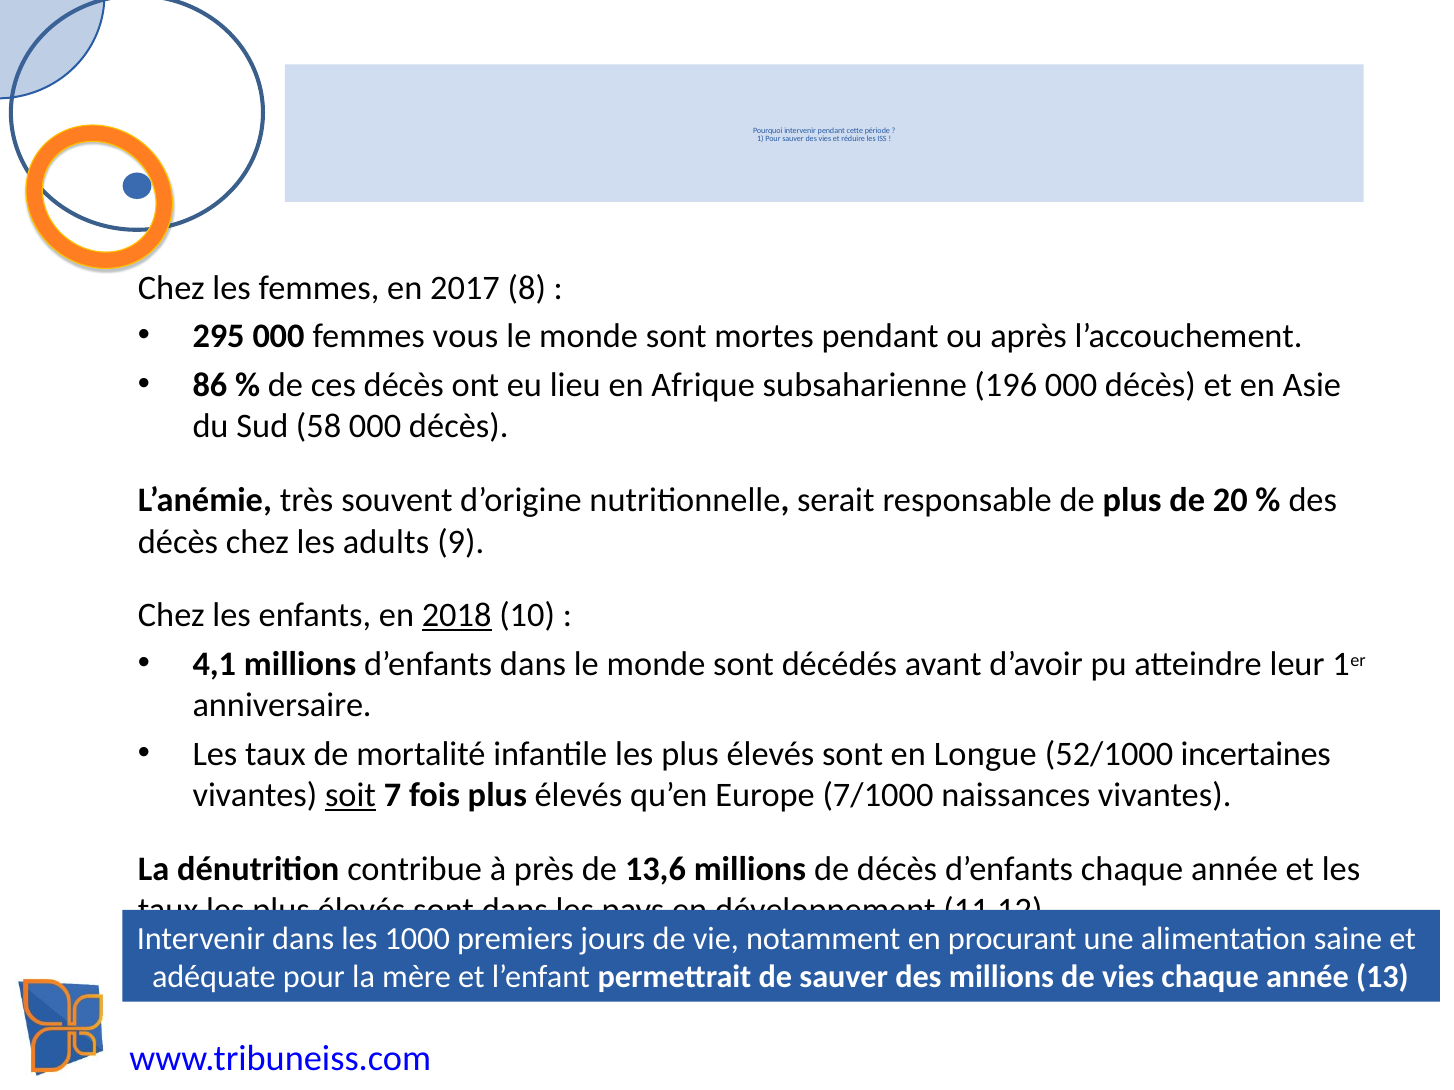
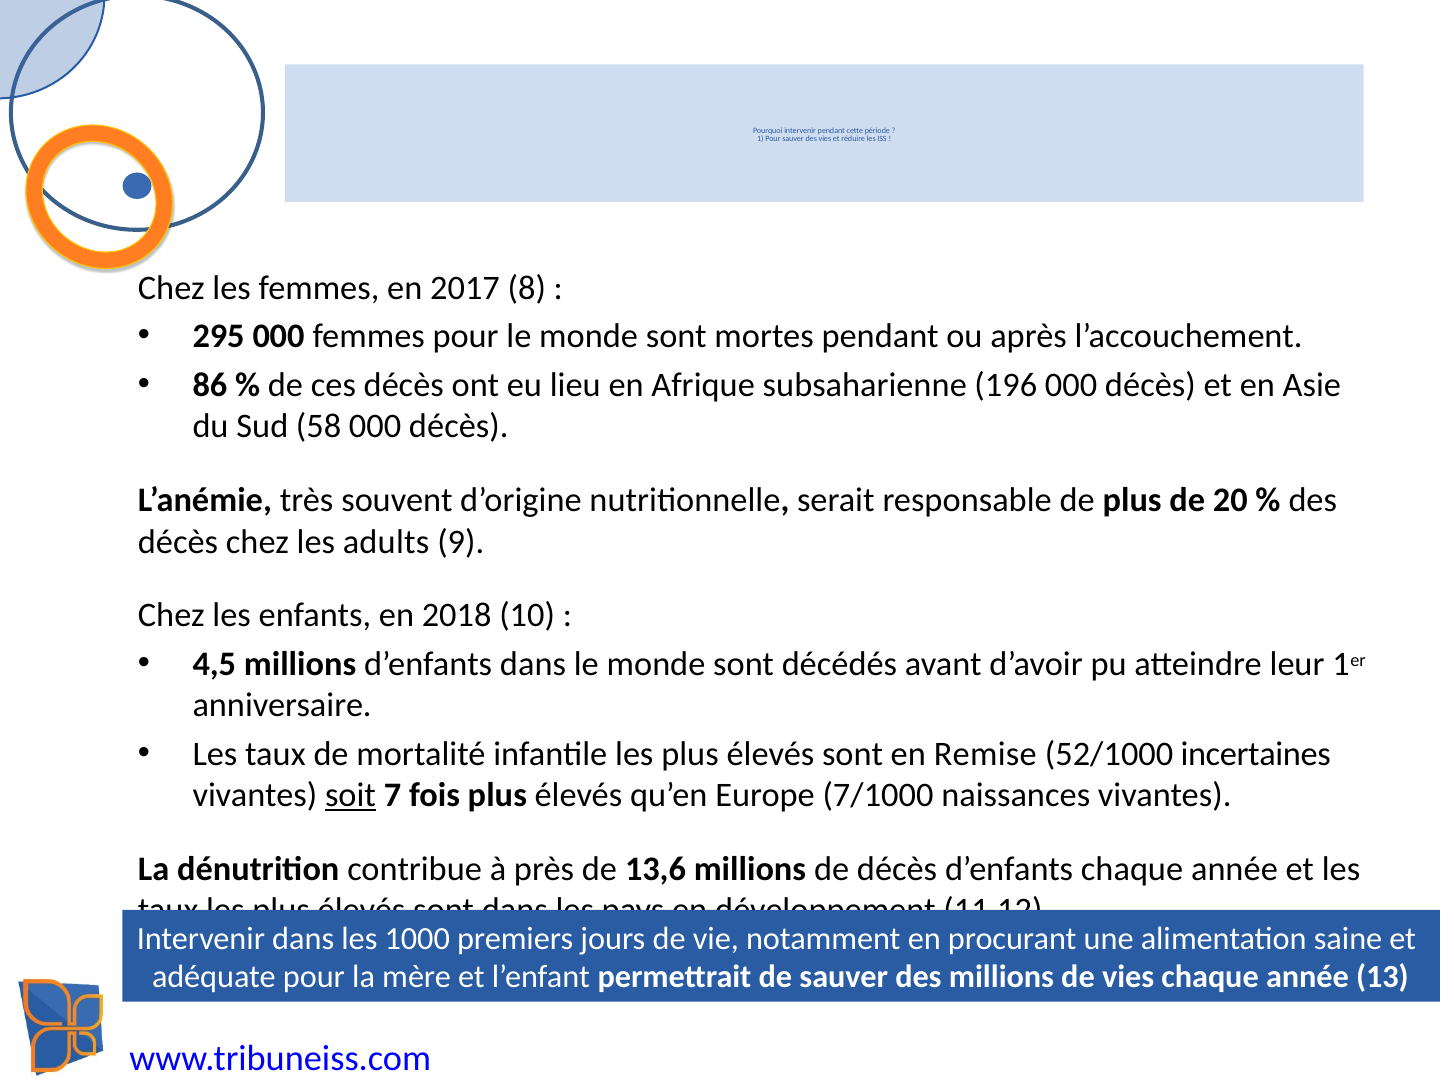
femmes vous: vous -> pour (466, 336)
2018 underline: present -> none (457, 616)
4,1: 4,1 -> 4,5 (214, 664)
Longue: Longue -> Remise (985, 754)
